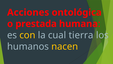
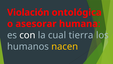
Acciones: Acciones -> Violación (28, 12)
prestada: prestada -> asesorar (36, 24)
con colour: yellow -> white (27, 35)
